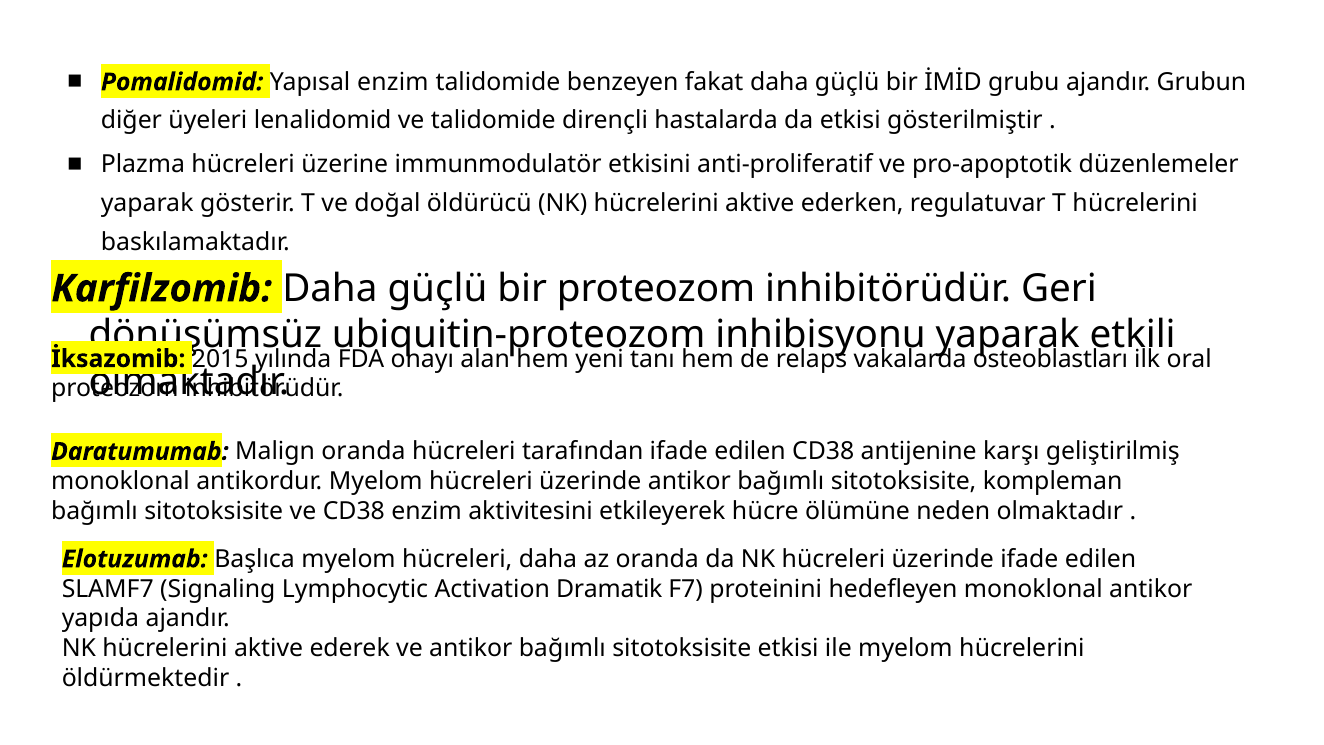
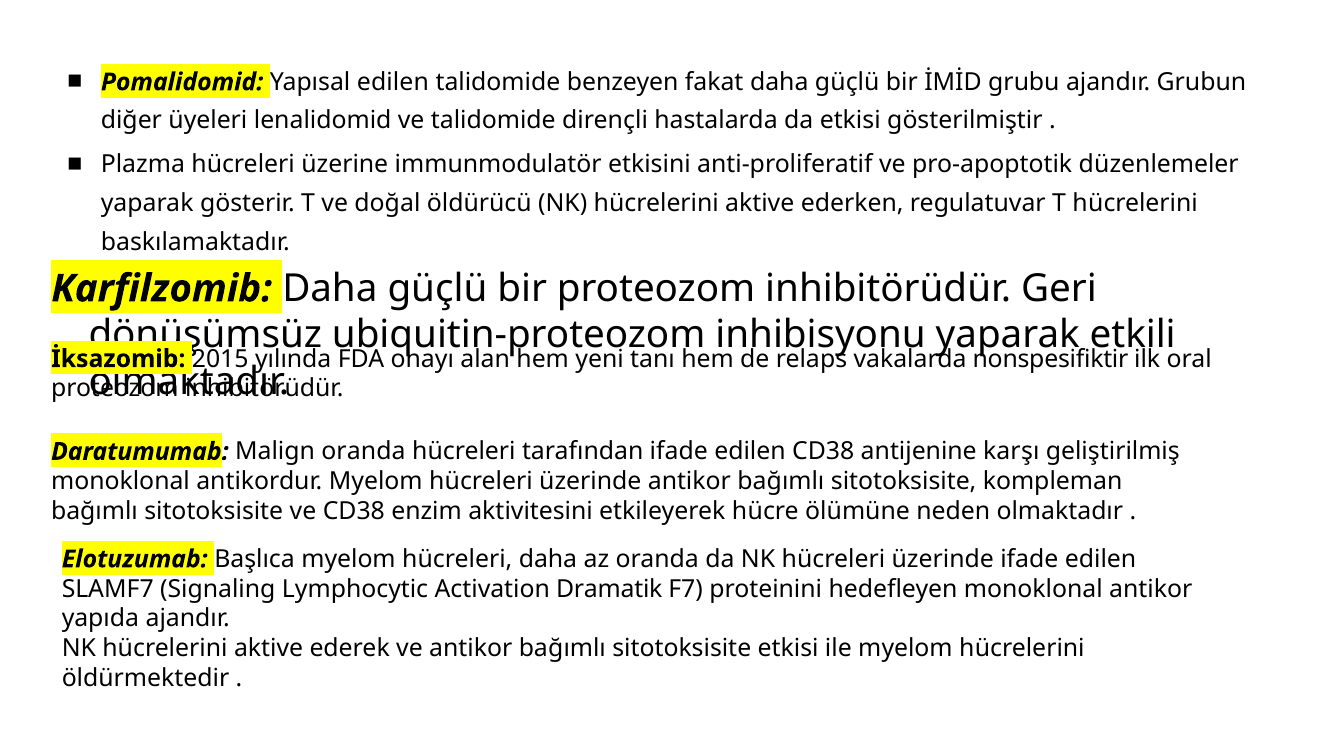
Yapısal enzim: enzim -> edilen (393, 82)
osteoblastları: osteoblastları -> nonspesifiktir (1051, 359)
